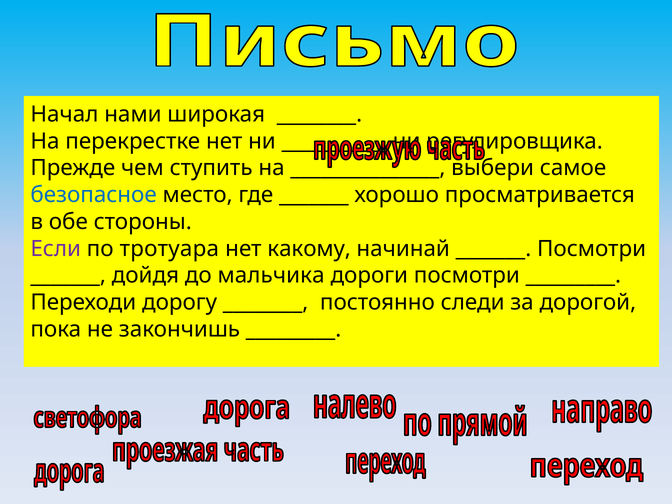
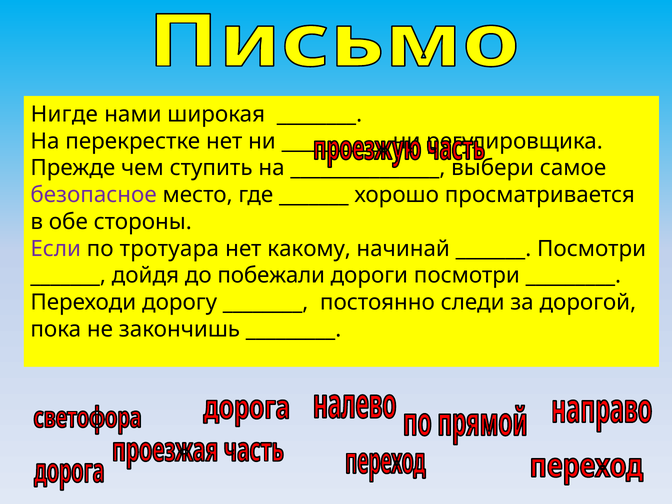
Начал: Начал -> Нигде (64, 114)
безопасное colour: blue -> purple (94, 195)
мальчика: мальчика -> побежали (271, 276)
